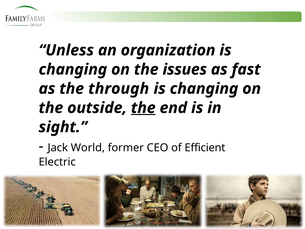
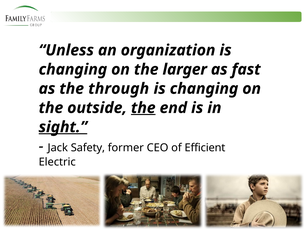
issues: issues -> larger (185, 69)
sight underline: none -> present (63, 127)
World: World -> Safety (88, 148)
